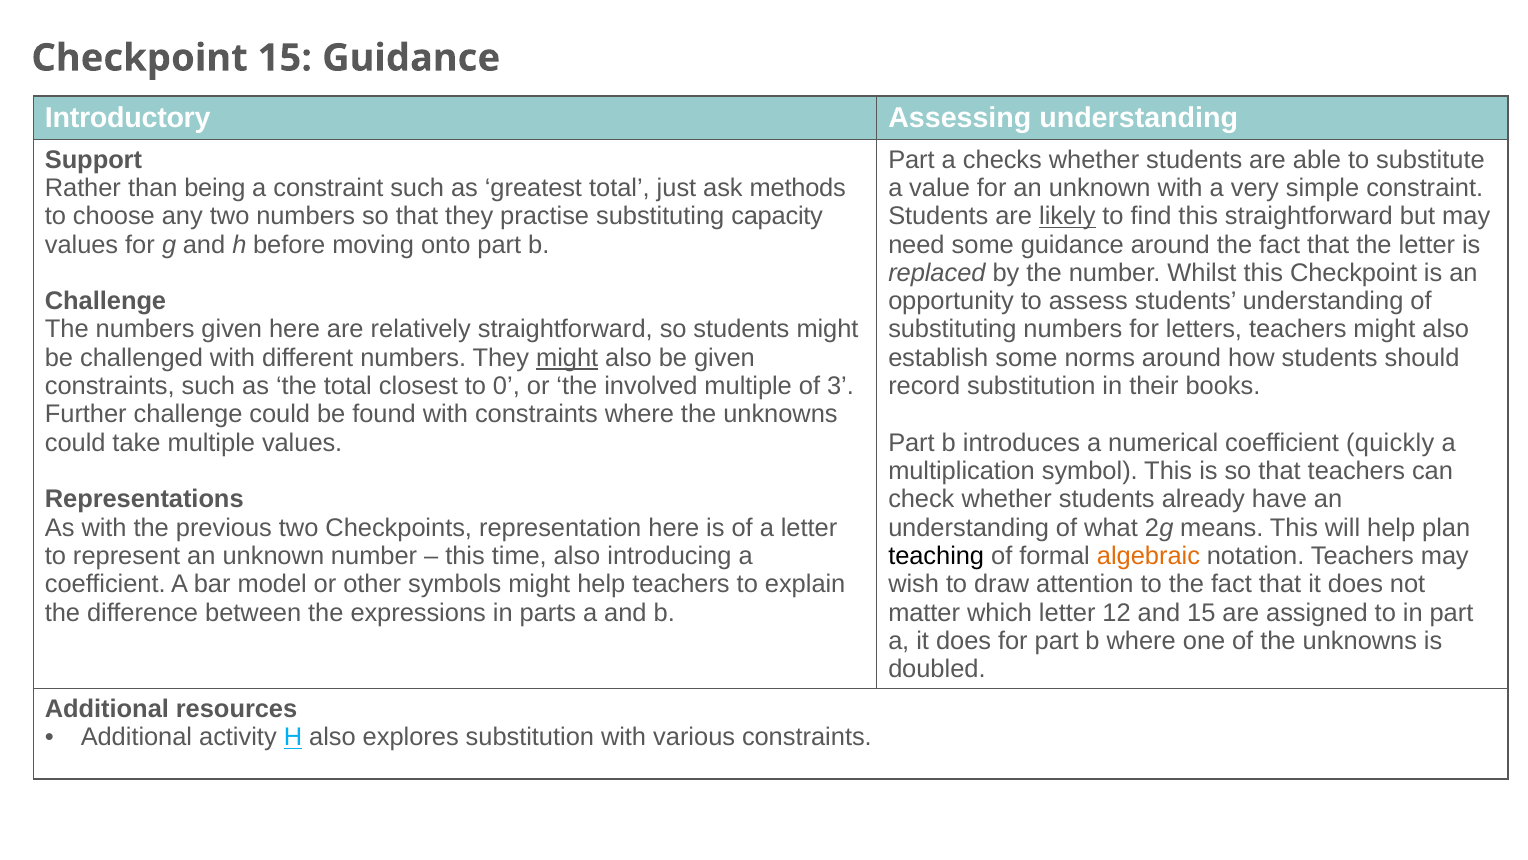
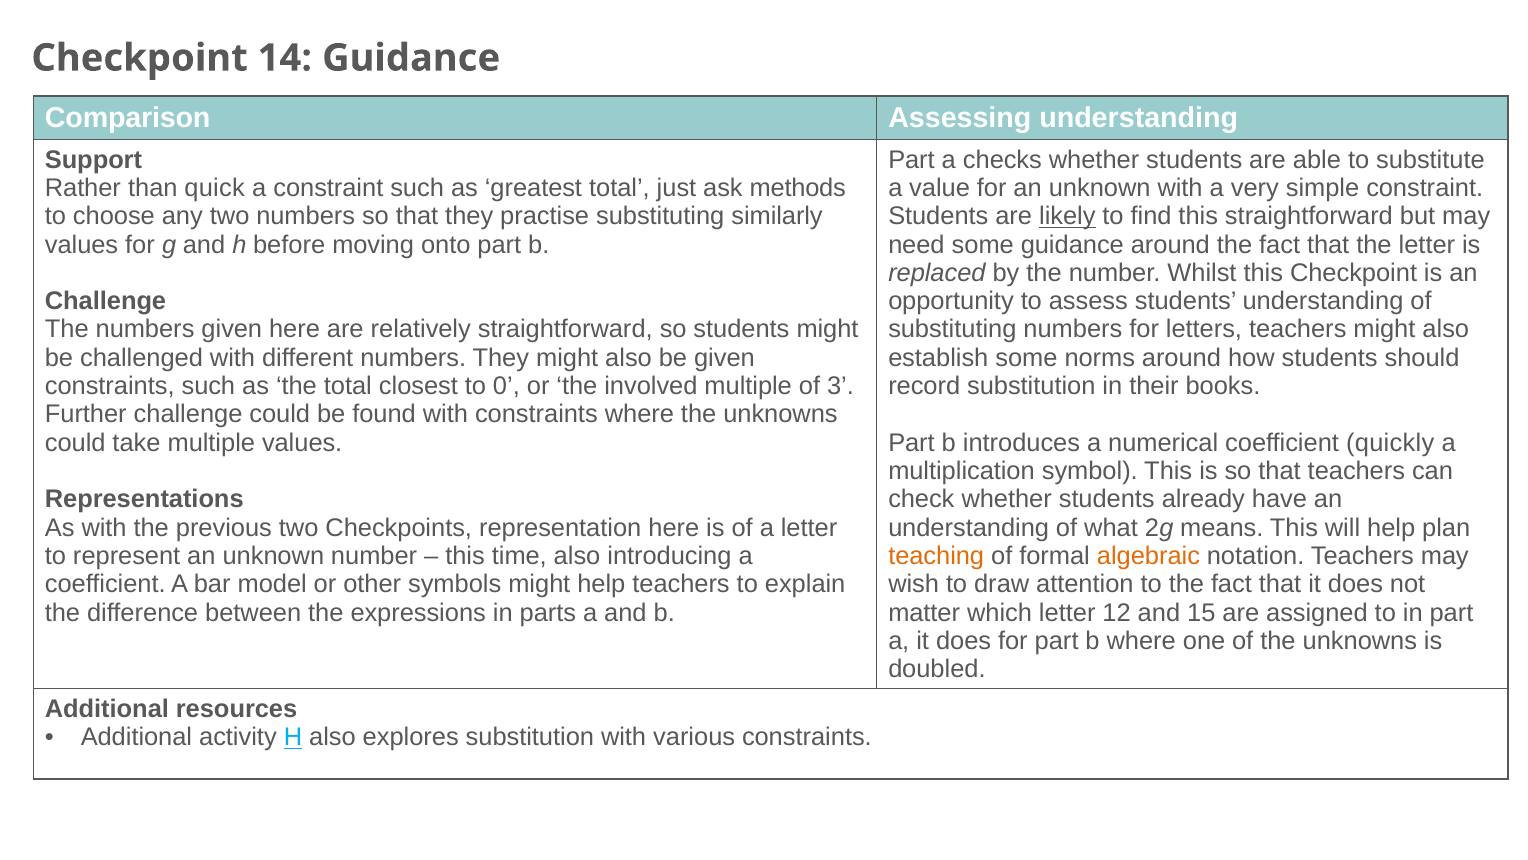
Checkpoint 15: 15 -> 14 (285, 58)
Introductory: Introductory -> Comparison (128, 118)
being: being -> quick (215, 188)
capacity: capacity -> similarly (777, 216)
might underline: present -> none (567, 358)
teaching colour: black -> orange (936, 556)
